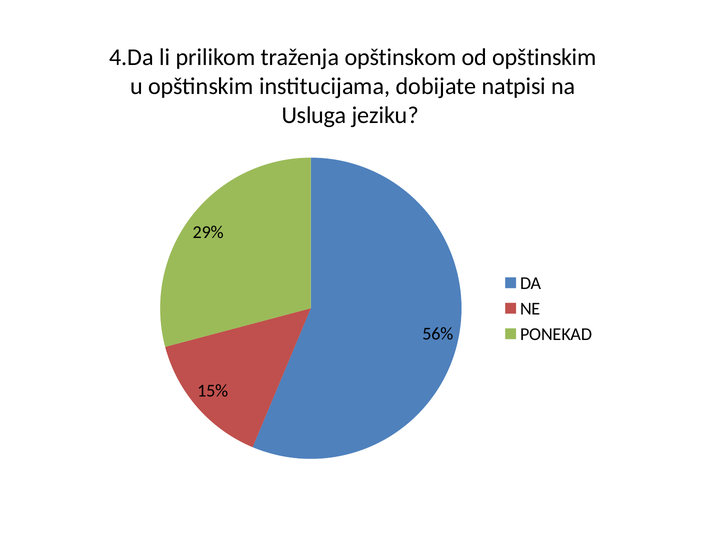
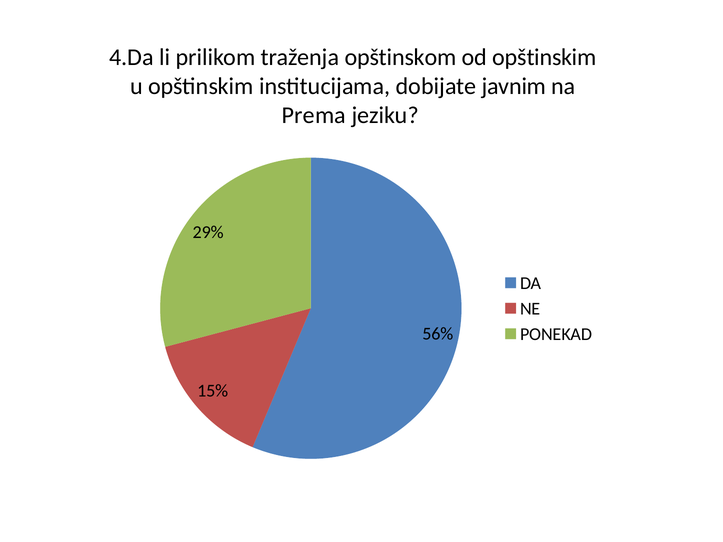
natpisi: natpisi -> javnim (514, 86)
Usluga: Usluga -> Prema (314, 115)
